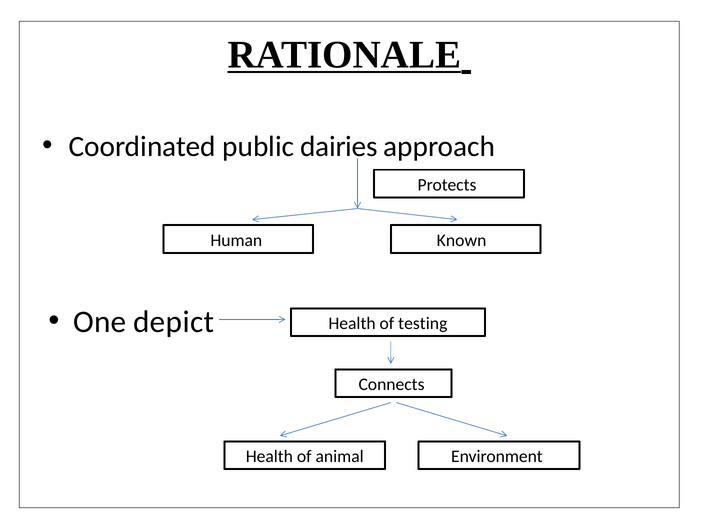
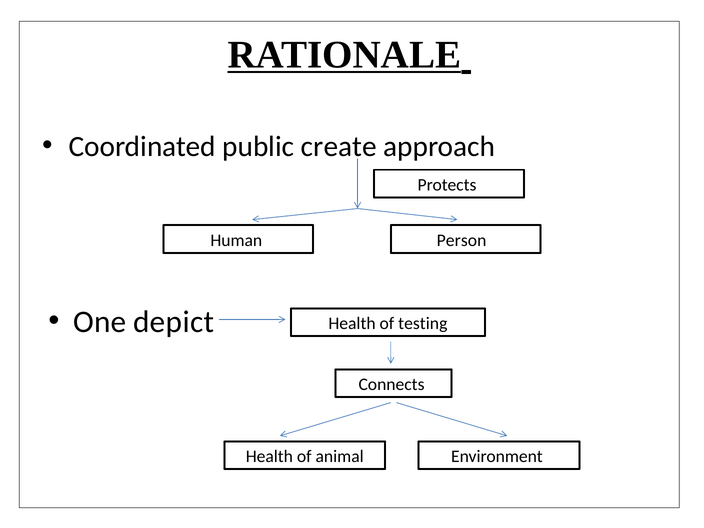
dairies: dairies -> create (339, 146)
Known: Known -> Person (462, 240)
